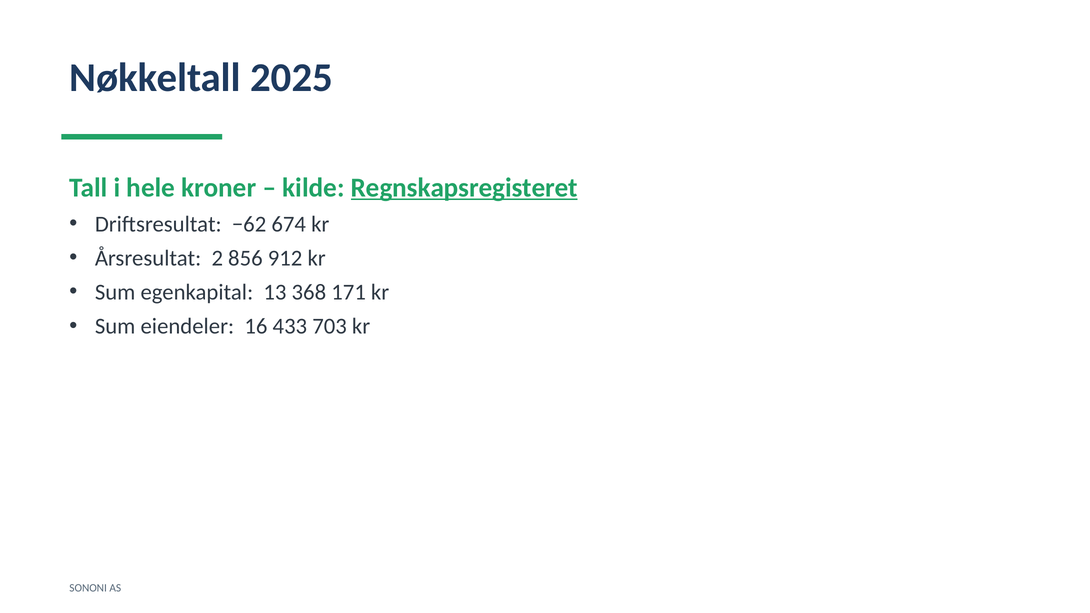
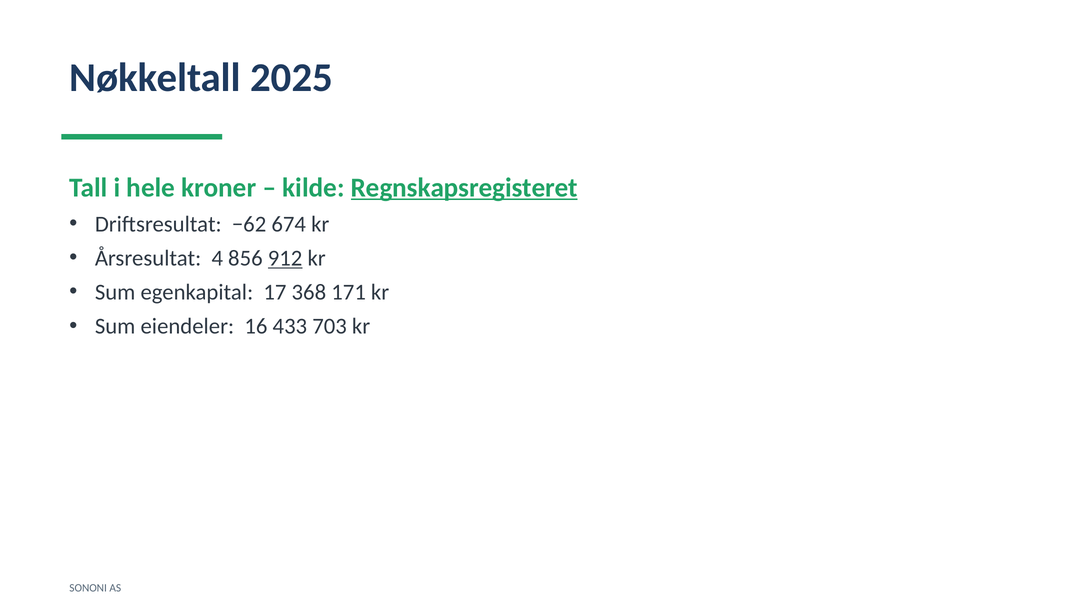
2: 2 -> 4 (217, 258)
912 underline: none -> present (285, 258)
13: 13 -> 17 (275, 292)
